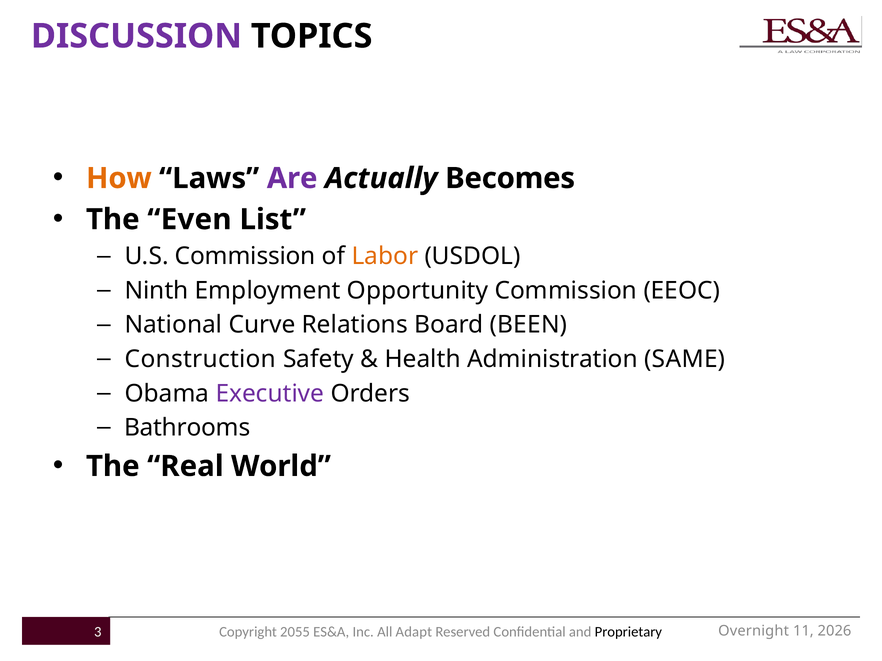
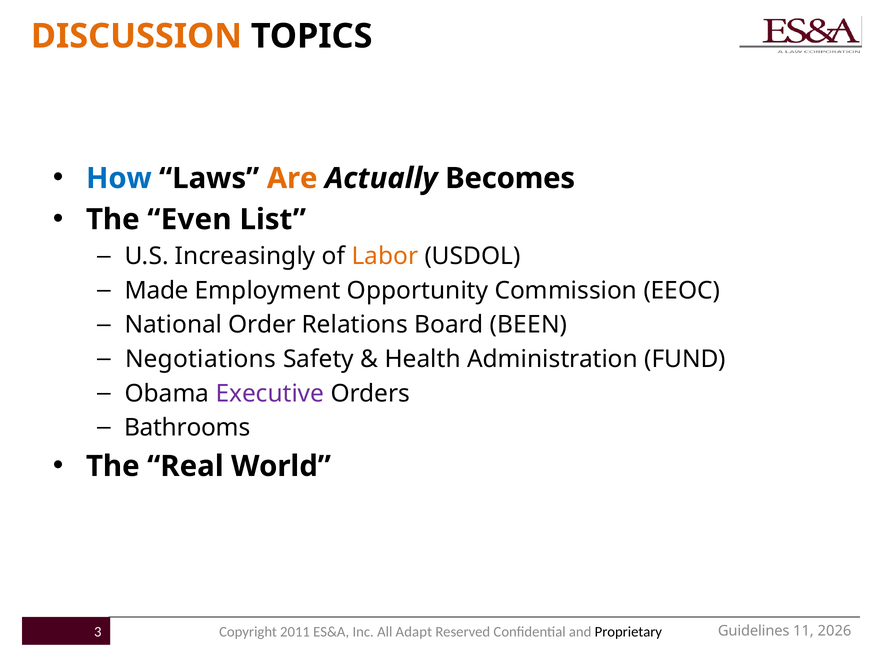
DISCUSSION colour: purple -> orange (136, 36)
How colour: orange -> blue (119, 178)
Are colour: purple -> orange (292, 178)
U.S Commission: Commission -> Increasingly (245, 257)
Ninth: Ninth -> Made (157, 291)
Curve: Curve -> Order (262, 325)
Construction: Construction -> Negotiations (200, 359)
SAME: SAME -> FUND (685, 359)
2055: 2055 -> 2011 (295, 632)
Overnight: Overnight -> Guidelines (754, 631)
